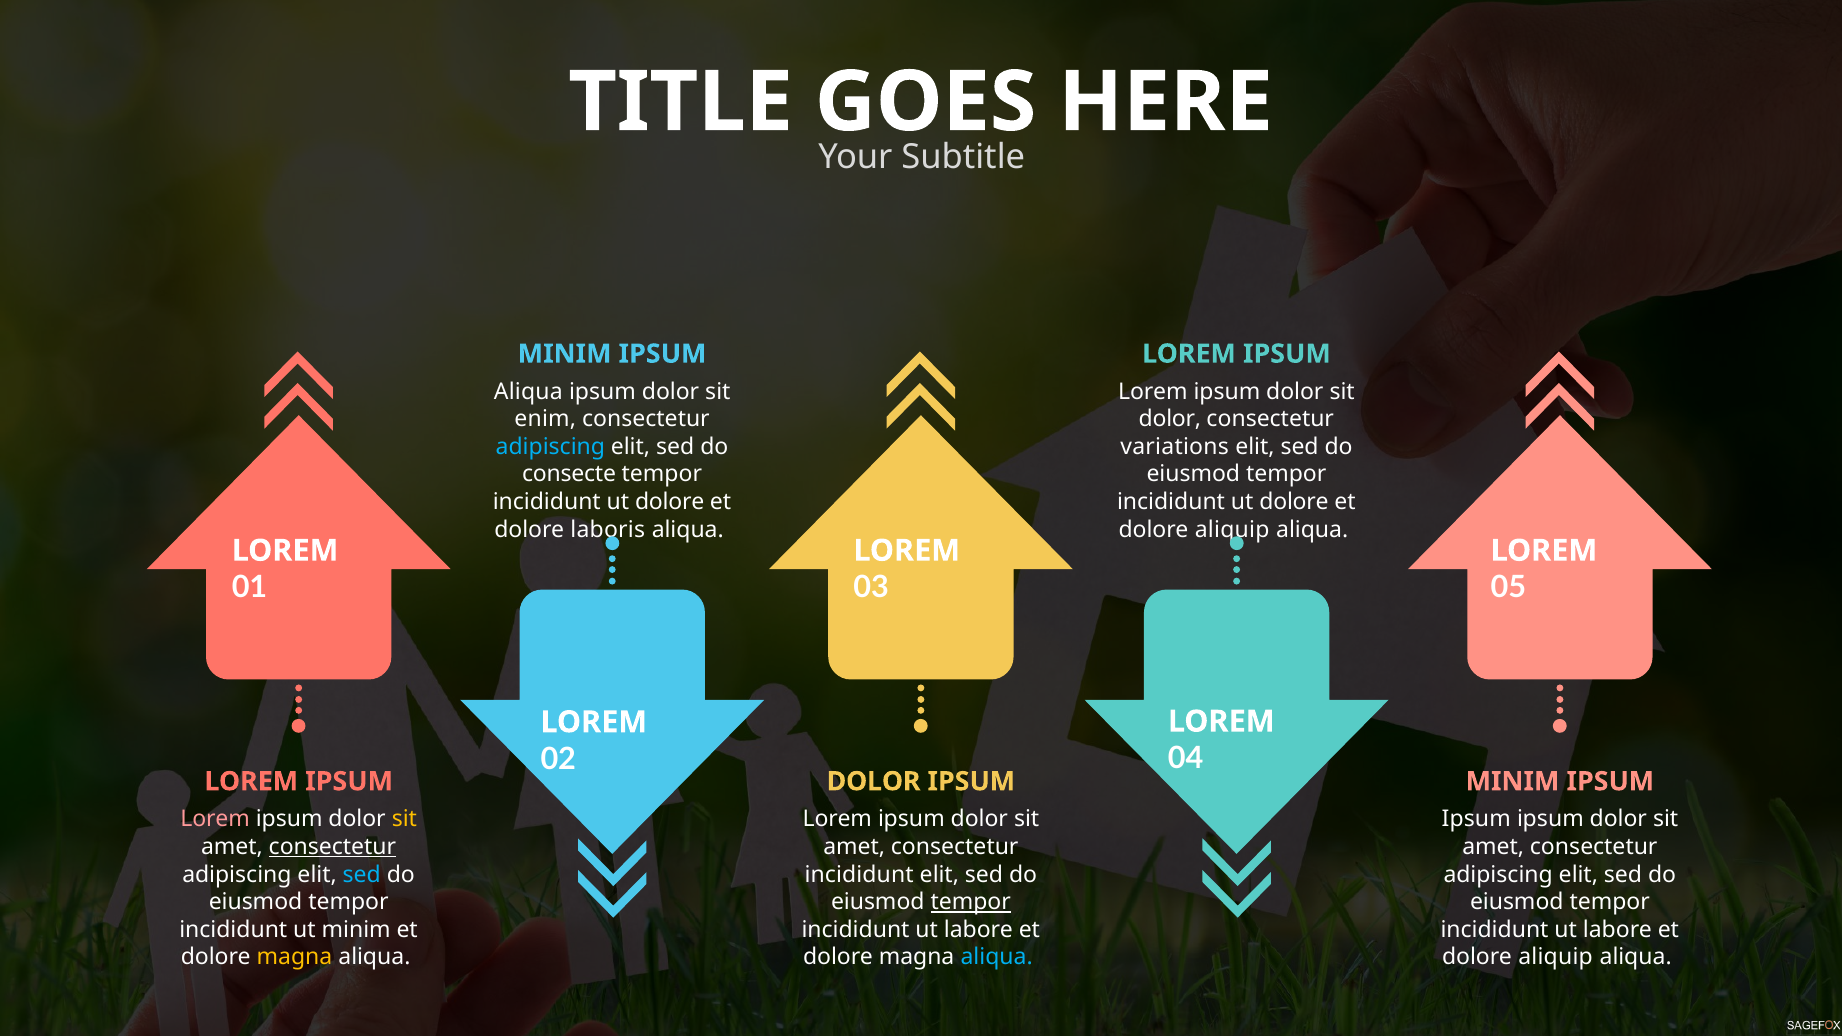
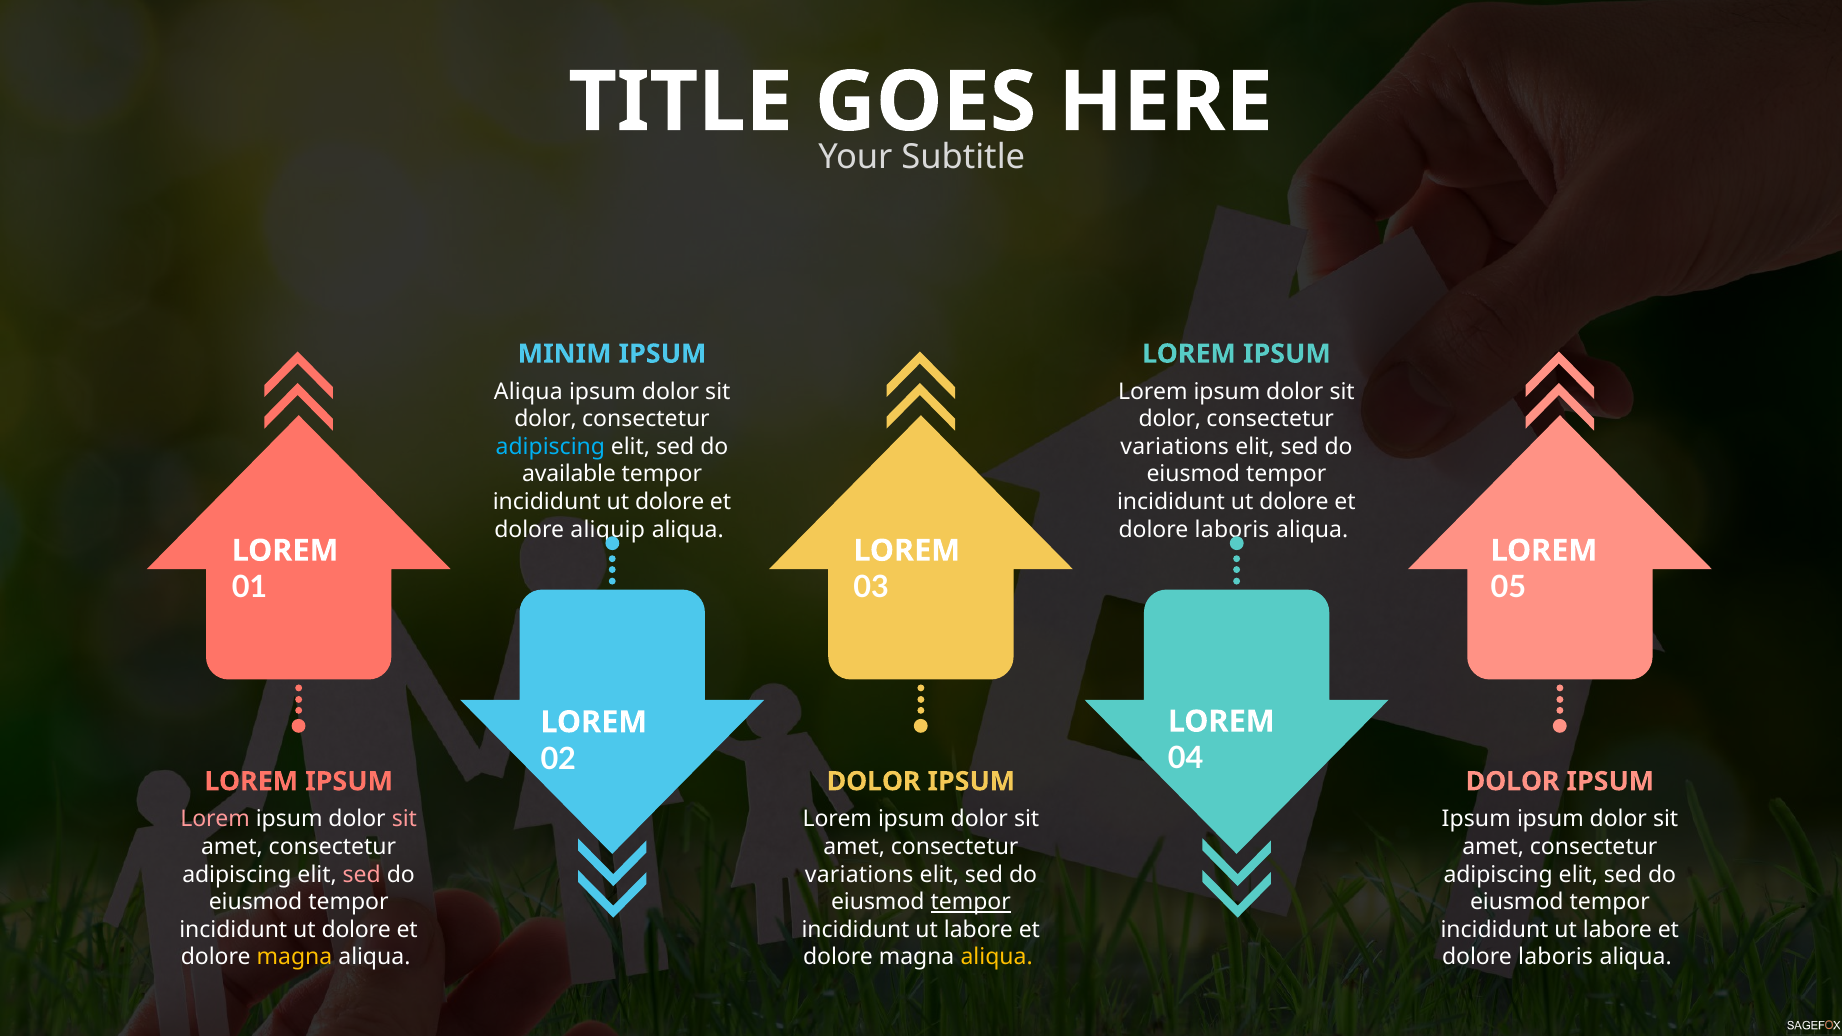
enim: enim -> dolor (545, 419)
consecte: consecte -> available (569, 474)
laboris: laboris -> aliquip (608, 530)
aliquip: aliquip -> laboris (1232, 530)
MINIM: MINIM -> DOLOR (1513, 782)
sit colour: yellow -> pink (404, 819)
consectetur underline: present -> none (332, 847)
sed colour: light blue -> pink (362, 875)
incididunt: incididunt -> variations (859, 875)
minim: minim -> dolore (356, 930)
aliqua colour: light blue -> yellow (997, 957)
aliquip: aliquip -> laboris (1556, 957)
